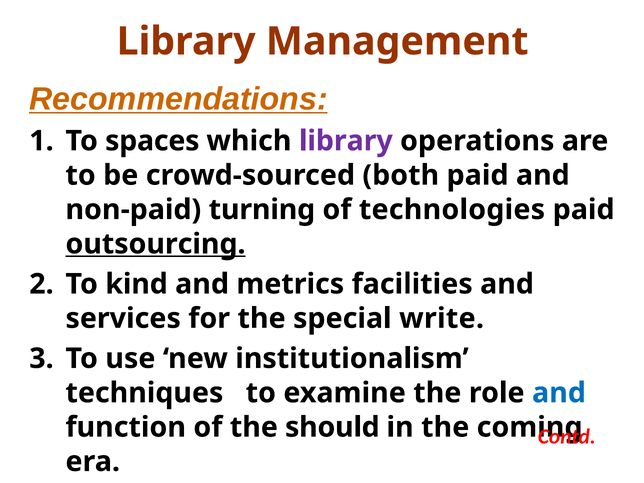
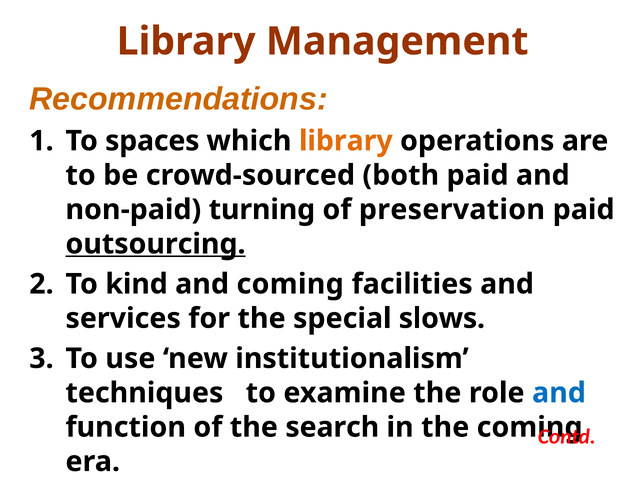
Recommendations underline: present -> none (178, 99)
library colour: purple -> orange (346, 141)
technologies: technologies -> preservation (452, 210)
and metrics: metrics -> coming (290, 284)
write: write -> slows (442, 318)
should: should -> search (332, 427)
